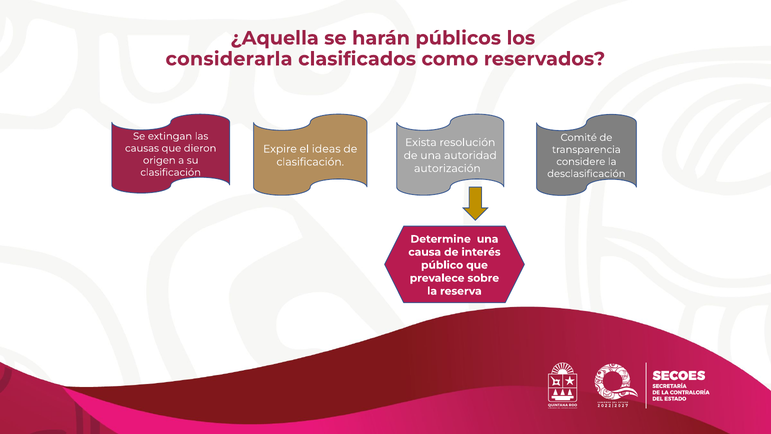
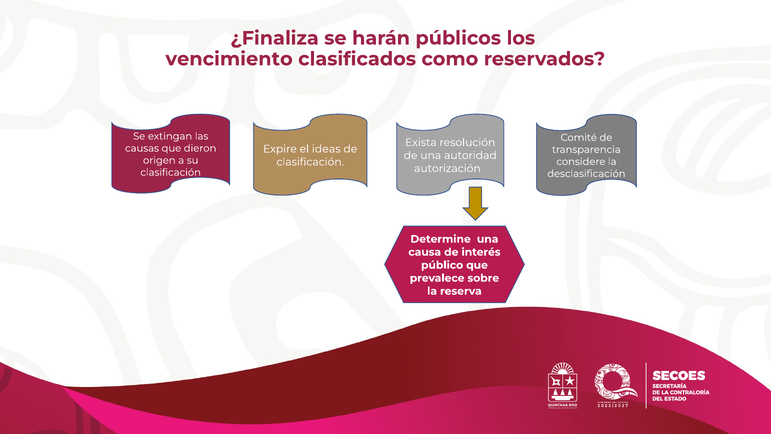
¿Aquella: ¿Aquella -> ¿Finaliza (275, 38)
considerarla: considerarla -> vencimiento (229, 59)
